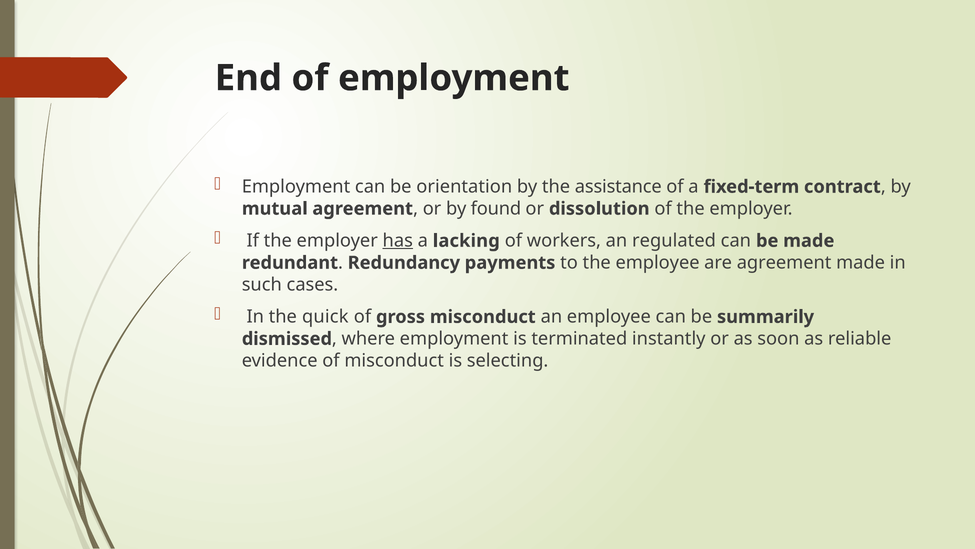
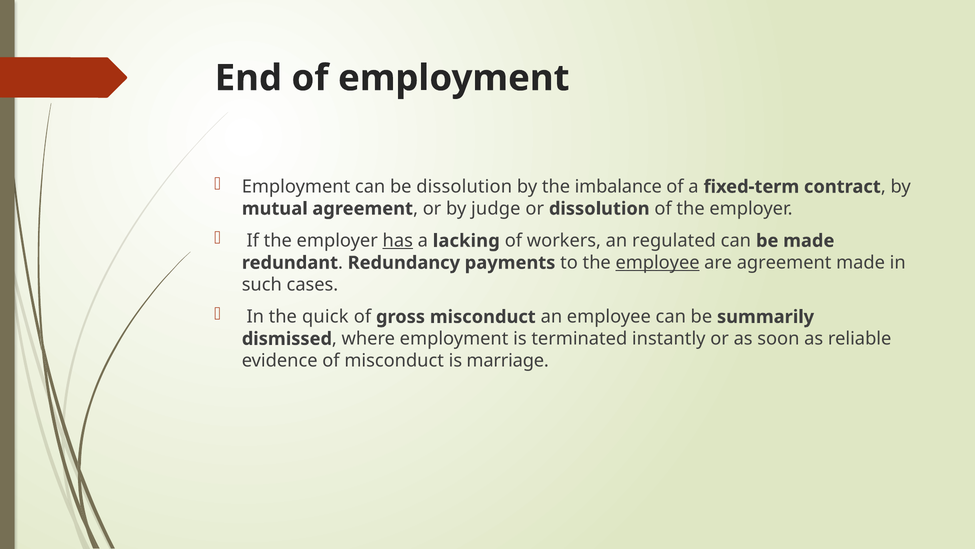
be orientation: orientation -> dissolution (464, 187)
assistance: assistance -> imbalance (618, 187)
found: found -> judge (496, 208)
employee underline: none -> present (658, 263)
selecting: selecting -> marriage (508, 360)
